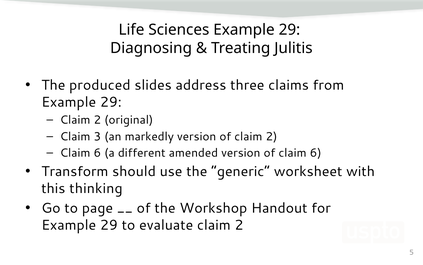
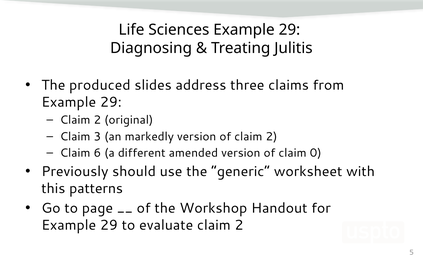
of claim 6: 6 -> 0 (316, 153)
Transform: Transform -> Previously (75, 171)
thinking: thinking -> patterns (96, 188)
